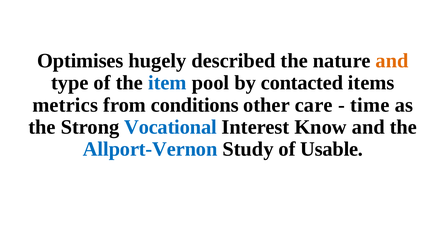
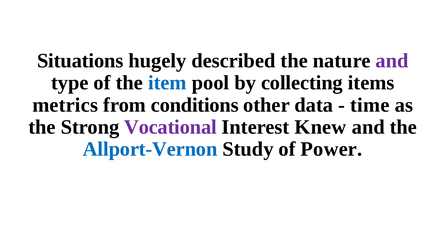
Optimises: Optimises -> Situations (80, 61)
and colour: orange -> purple (392, 61)
contacted: contacted -> collecting (302, 83)
care: care -> data (314, 105)
Vocational colour: blue -> purple (170, 127)
Know: Know -> Knew (320, 127)
Usable: Usable -> Power (331, 149)
